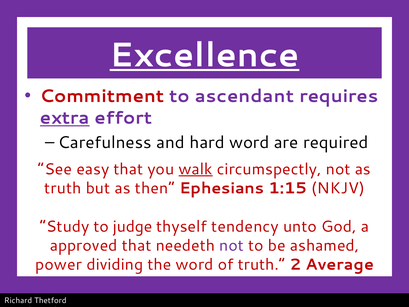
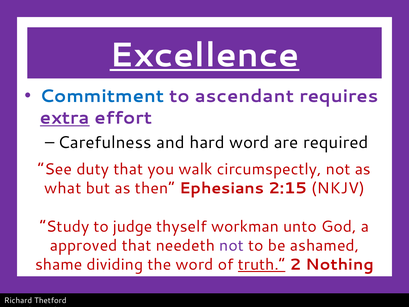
Commitment colour: red -> blue (102, 96)
easy: easy -> duty (93, 169)
walk underline: present -> none (196, 169)
truth: truth -> what (63, 188)
Ephesians 1:15: 1:15 -> 2:15 (288, 188)
tendency: tendency -> workman (245, 226)
power: power -> shame (59, 264)
truth underline: none -> present (262, 264)
Average: Average -> Nothing (340, 264)
